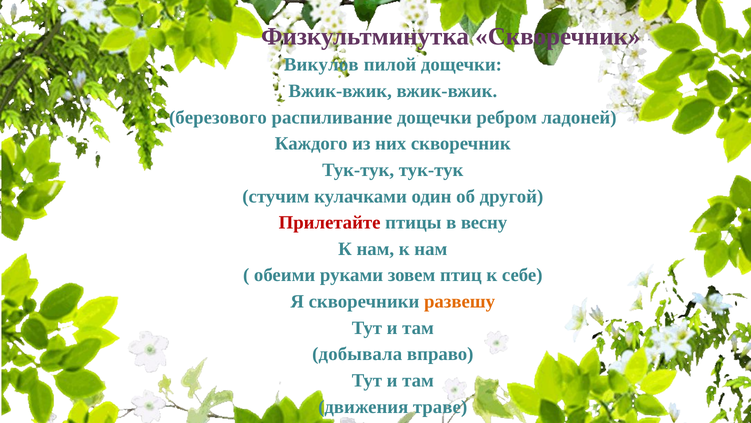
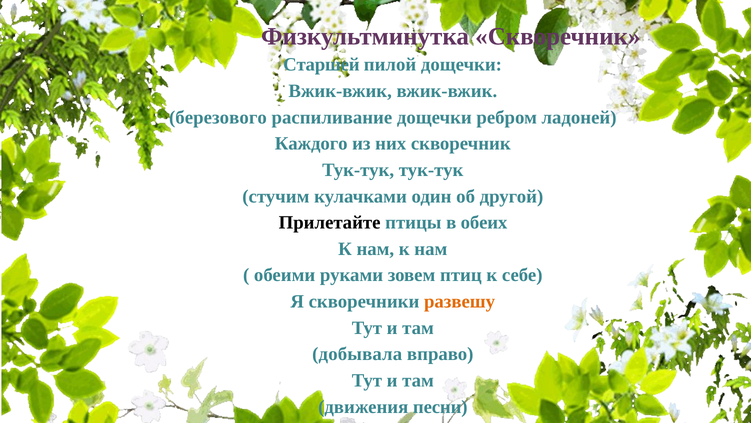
Викулов: Викулов -> Старшей (321, 65)
Прилетайте colour: red -> black (330, 222)
весну: весну -> обеих (484, 222)
траве: траве -> песни (440, 406)
